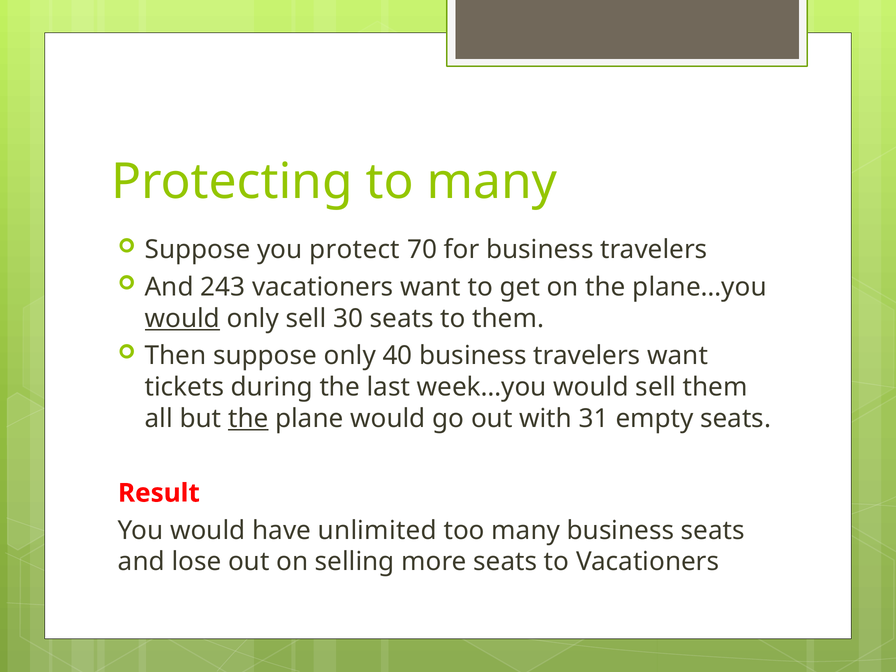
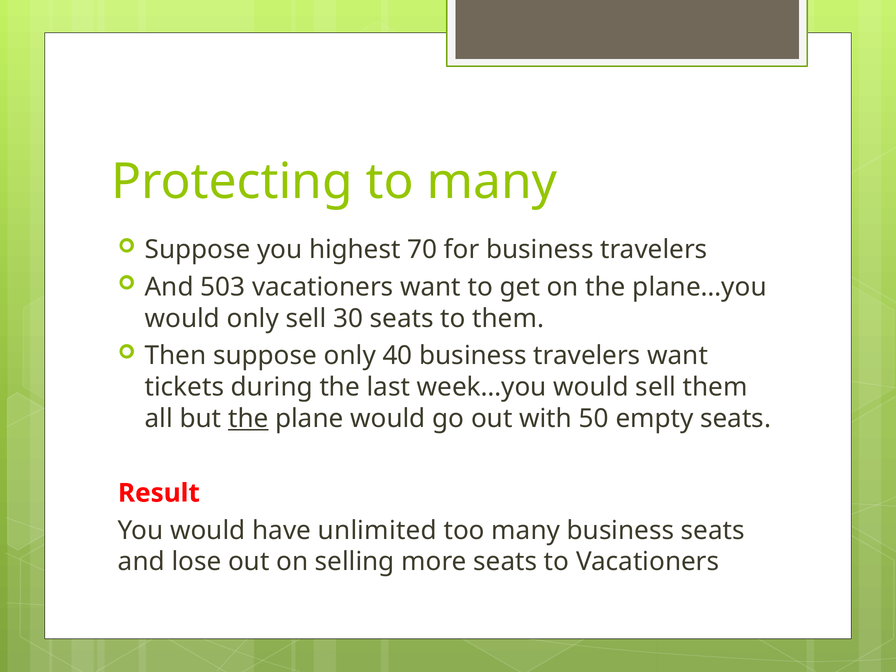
protect: protect -> highest (355, 250)
243: 243 -> 503 (223, 287)
would underline: present -> none (182, 318)
31: 31 -> 50 (594, 418)
